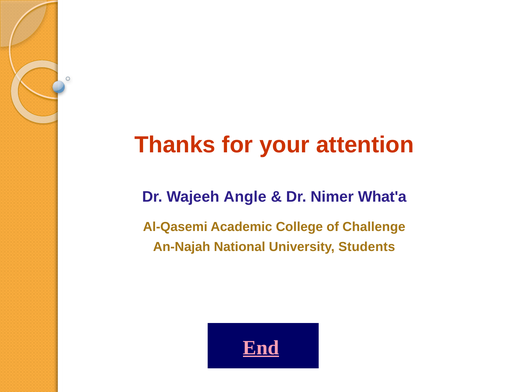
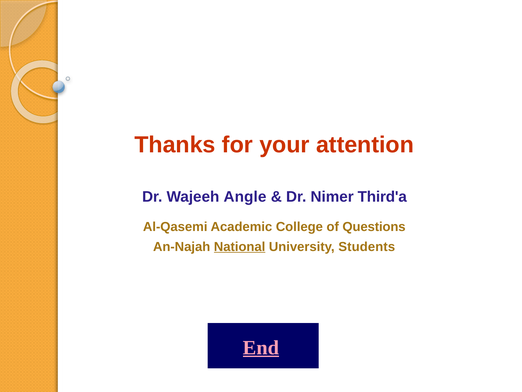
What'a: What'a -> Third'a (382, 197)
Challenge: Challenge -> Questions (374, 226)
National underline: none -> present (240, 246)
